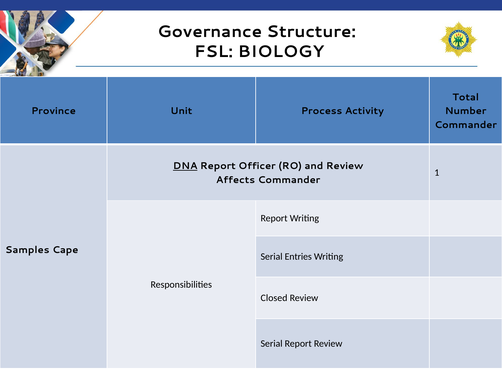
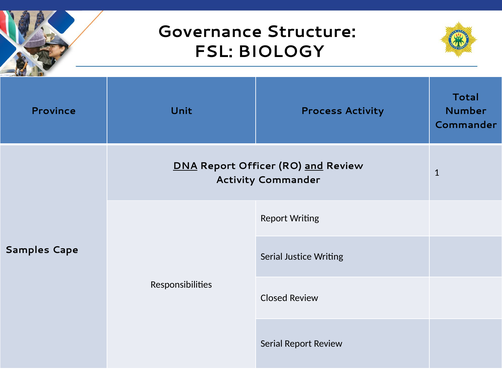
and underline: none -> present (314, 166)
Affects: Affects -> Activity (236, 180)
Entries: Entries -> Justice (298, 257)
